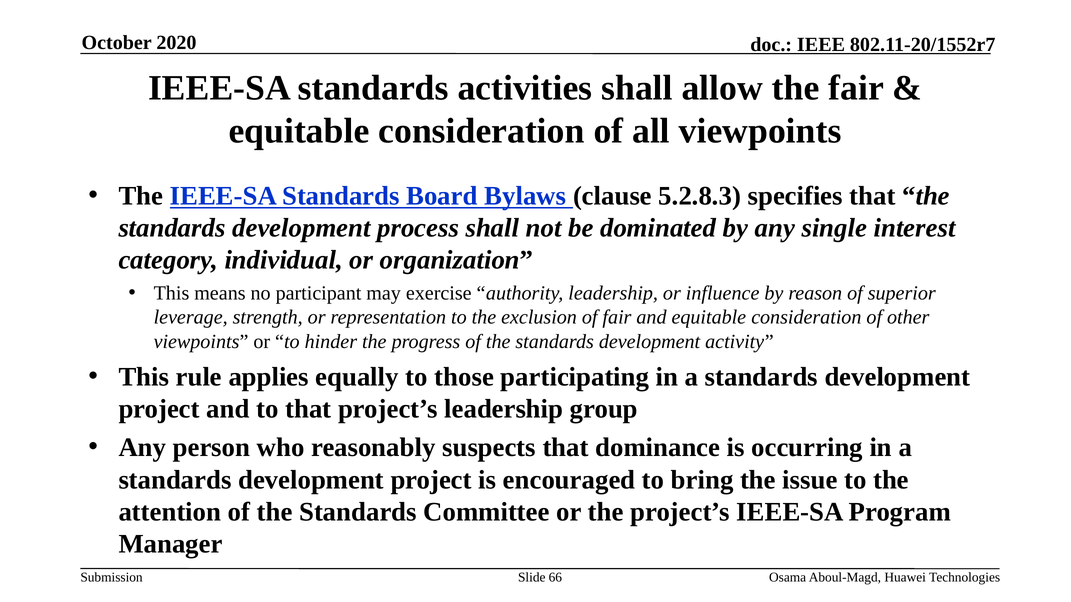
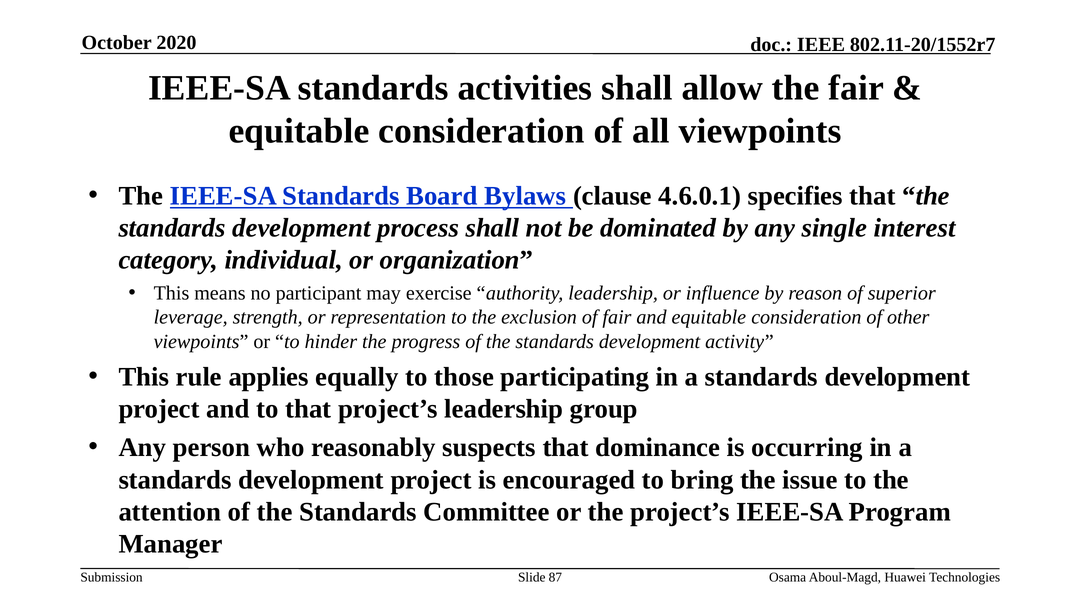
5.2.8.3: 5.2.8.3 -> 4.6.0.1 (700, 196)
66: 66 -> 87 (555, 578)
